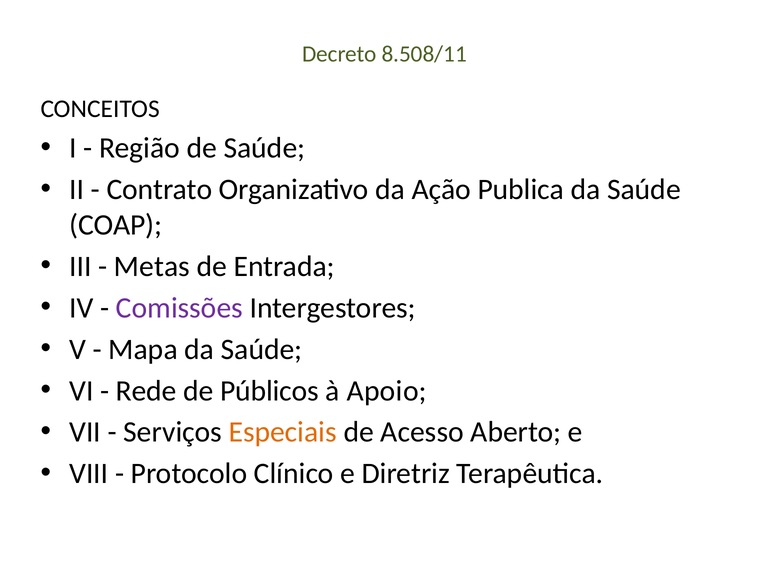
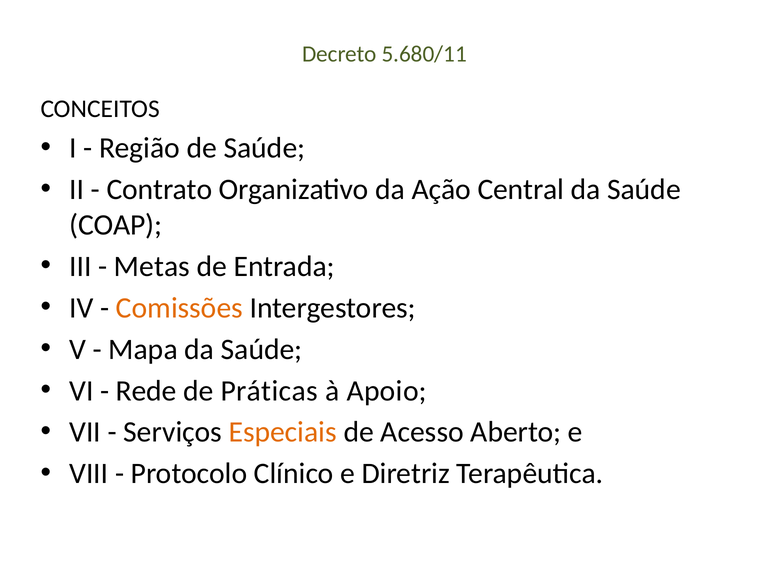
8.508/11: 8.508/11 -> 5.680/11 (424, 54)
Publica: Publica -> Central (521, 189)
Comissões colour: purple -> orange (179, 308)
Públicos: Públicos -> Práticas (269, 391)
